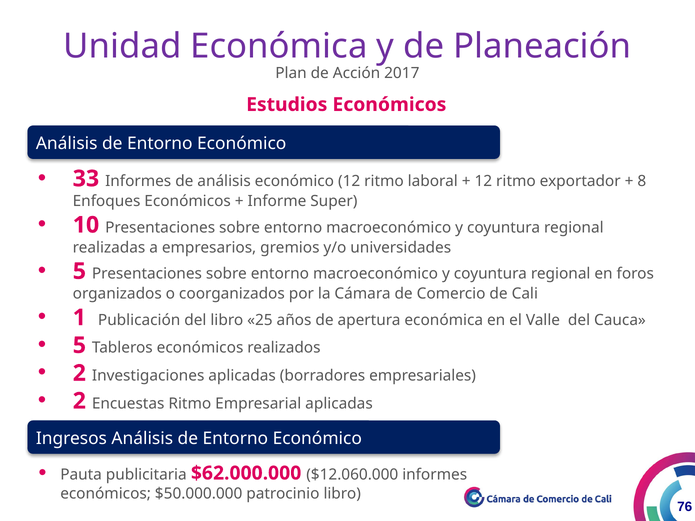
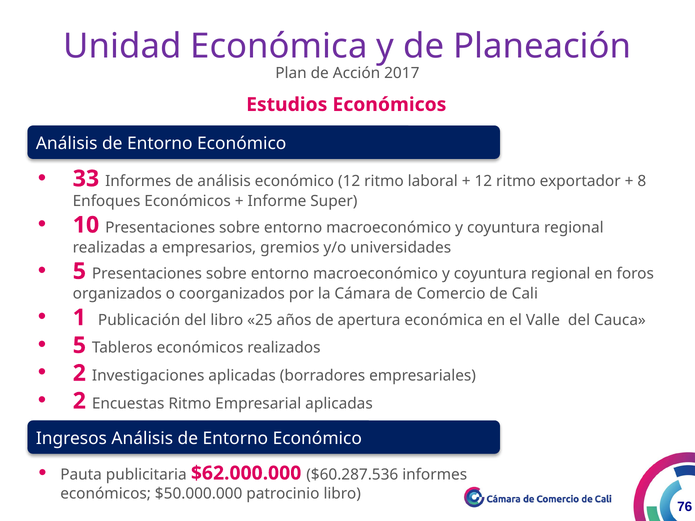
$12.060.000: $12.060.000 -> $60.287.536 (352, 475)
